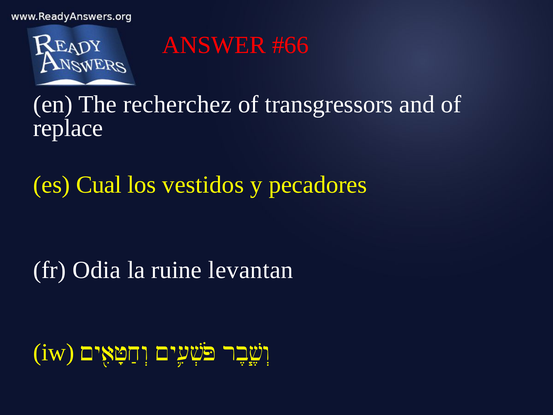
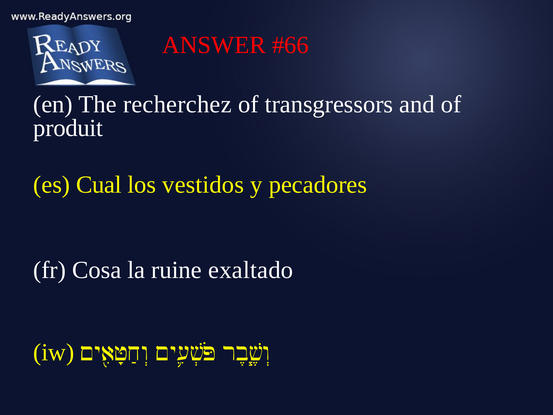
replace: replace -> produit (68, 128)
Odia: Odia -> Cosa (97, 270)
levantan: levantan -> exaltado (251, 270)
